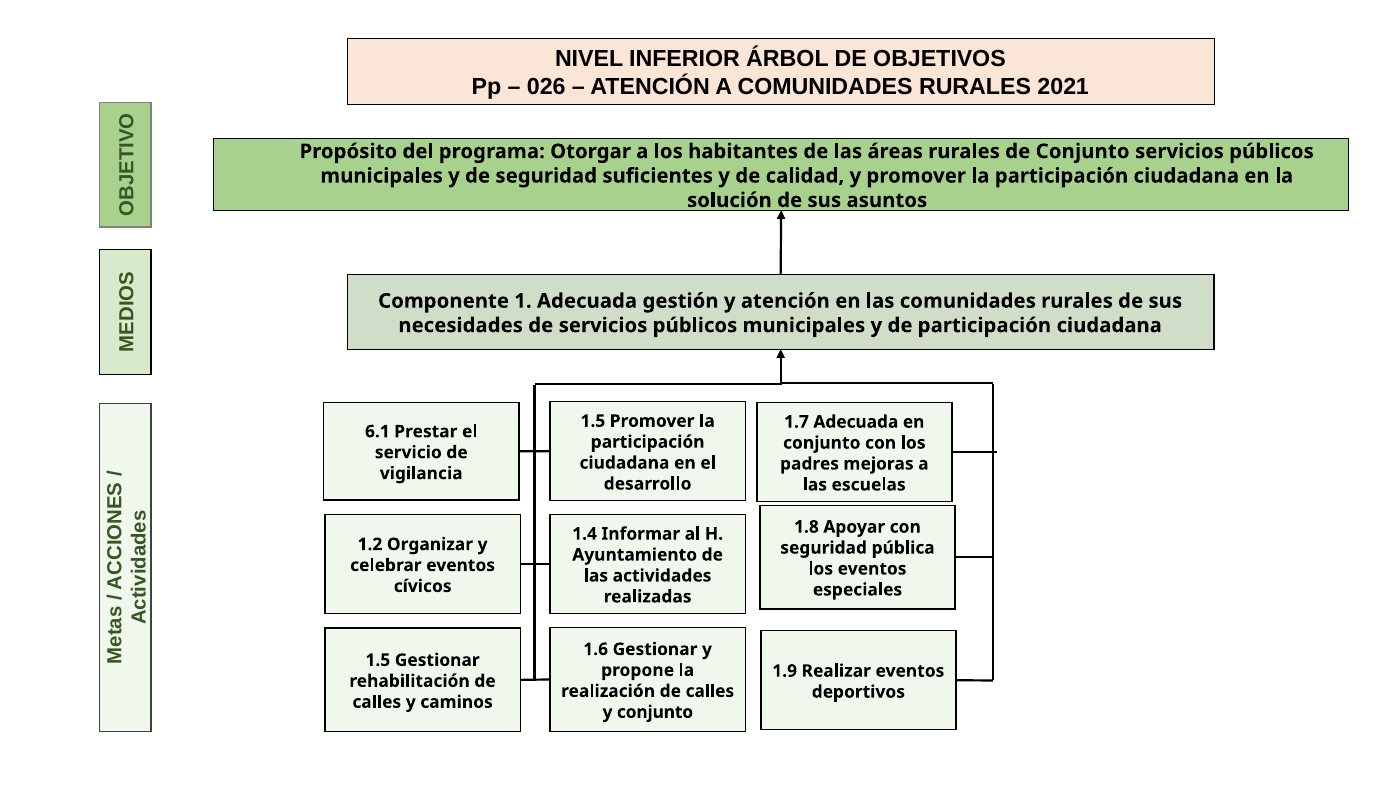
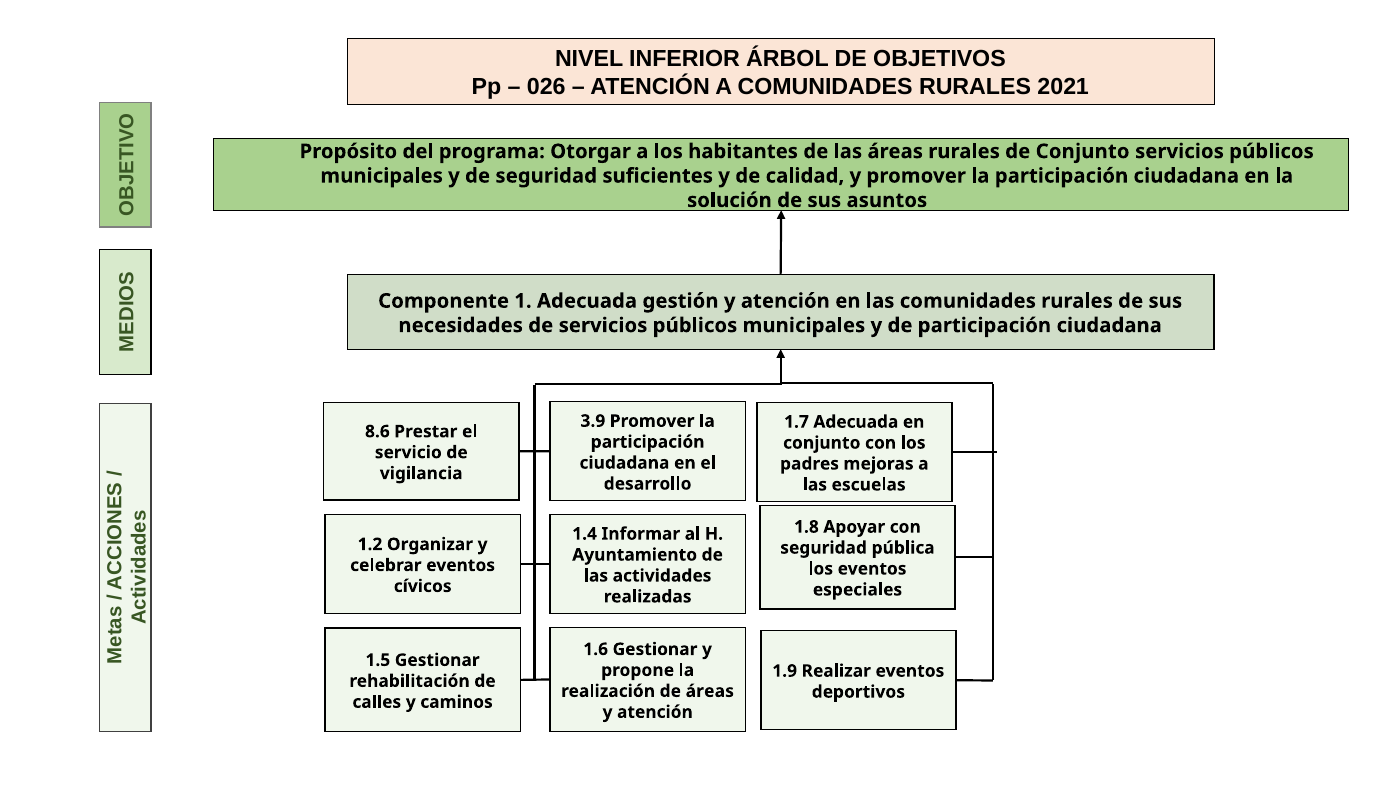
1.5: 1.5 -> 3.9 (593, 421)
6.1: 6.1 -> 8.6 (377, 431)
realización de calles: calles -> áreas (710, 691)
conjunto: conjunto -> atención (655, 712)
